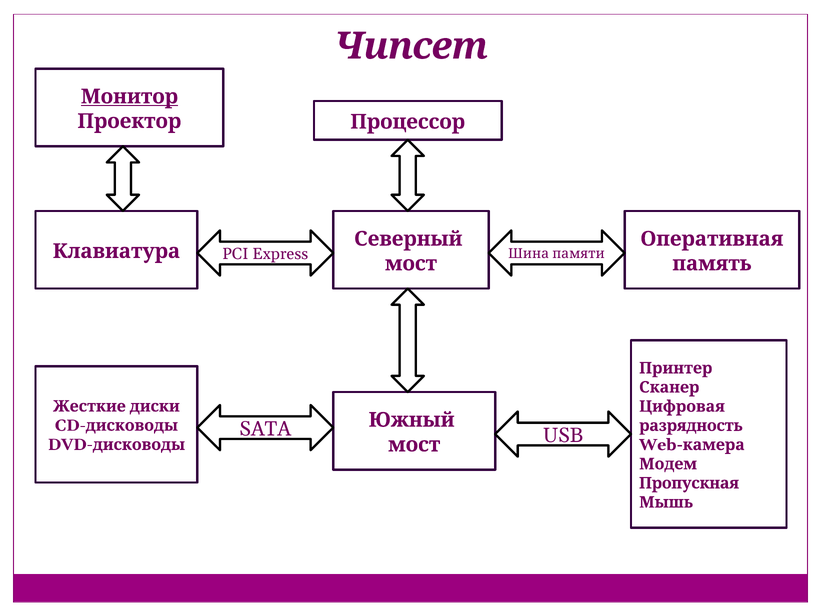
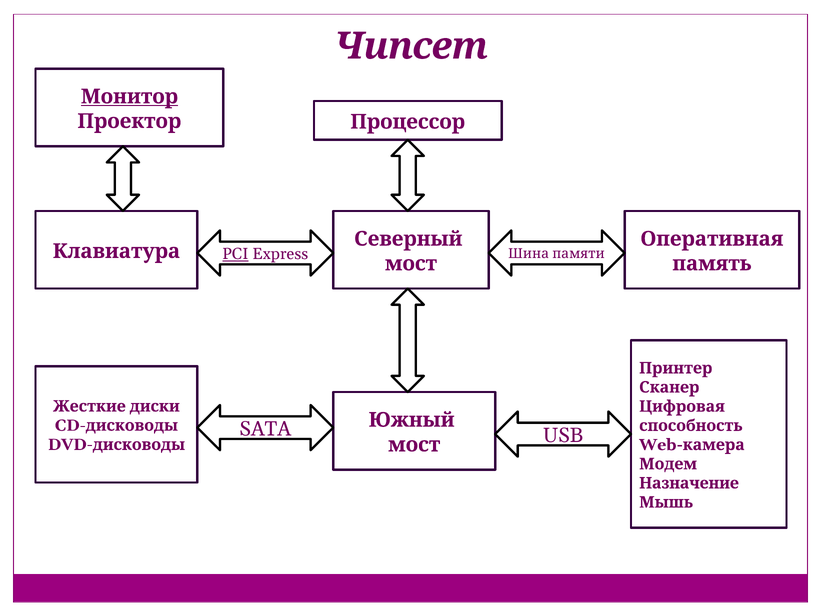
PCI underline: none -> present (235, 254)
разрядность: разрядность -> способность (691, 426)
Пропускная: Пропускная -> Назначение (689, 484)
